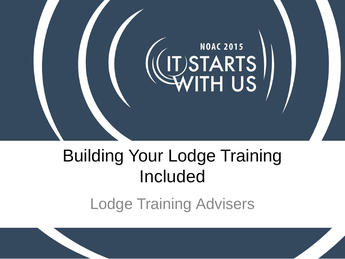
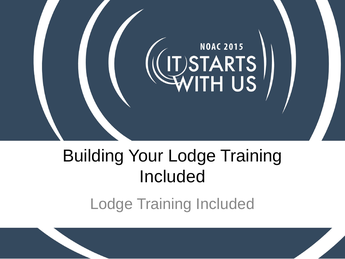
Advisers: Advisers -> Included (225, 204)
